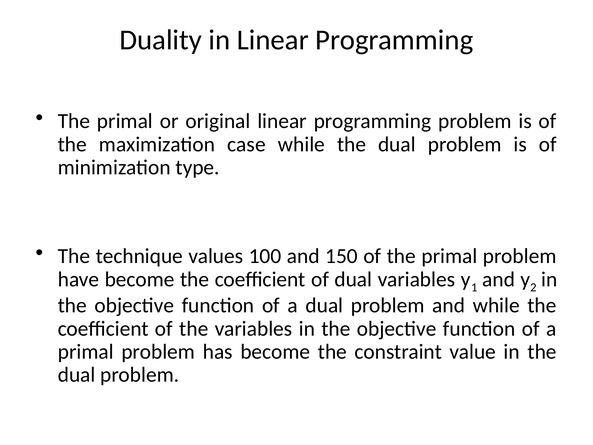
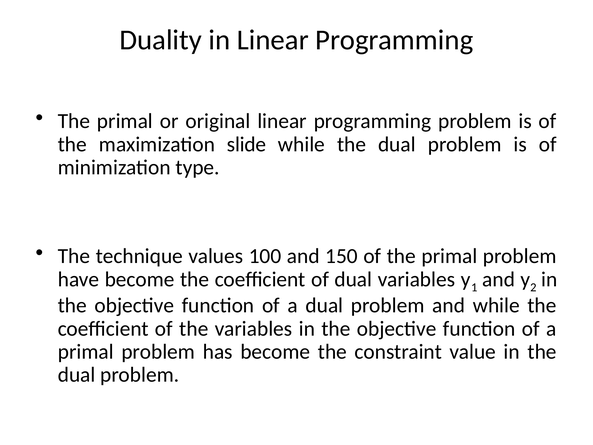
case: case -> slide (247, 144)
